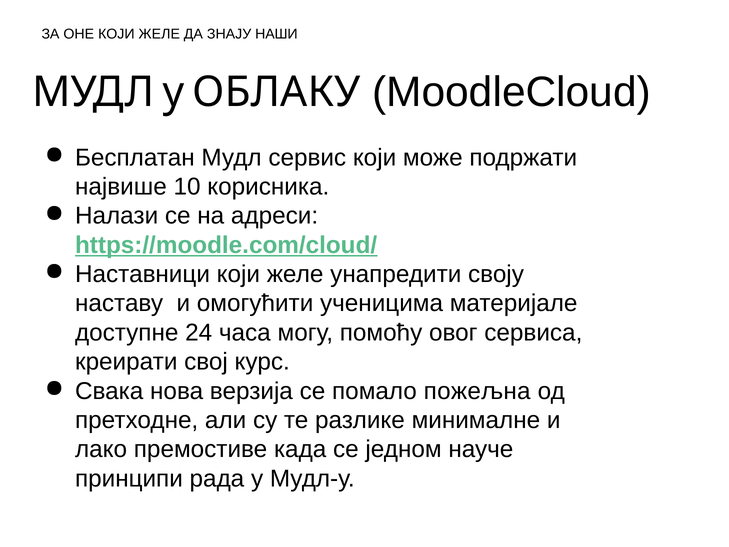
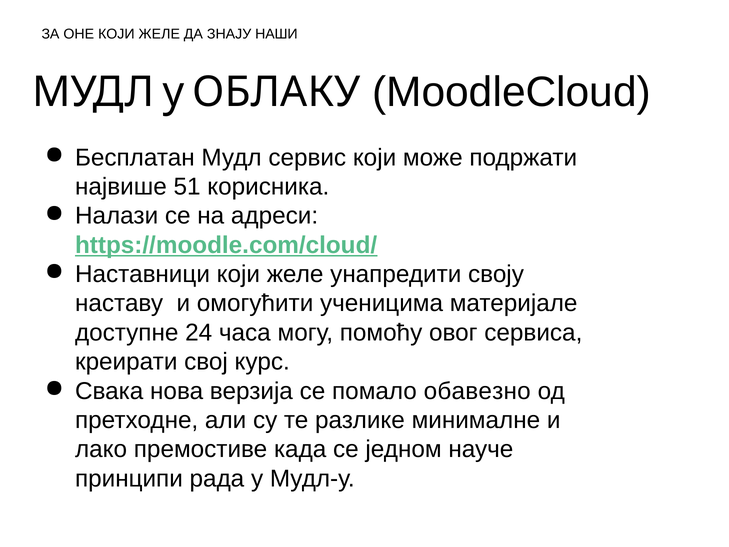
10: 10 -> 51 (187, 187)
пожељна: пожељна -> обавезно (477, 391)
